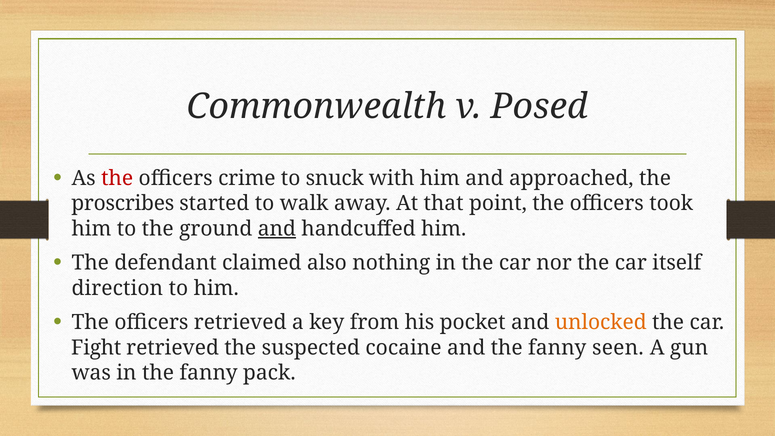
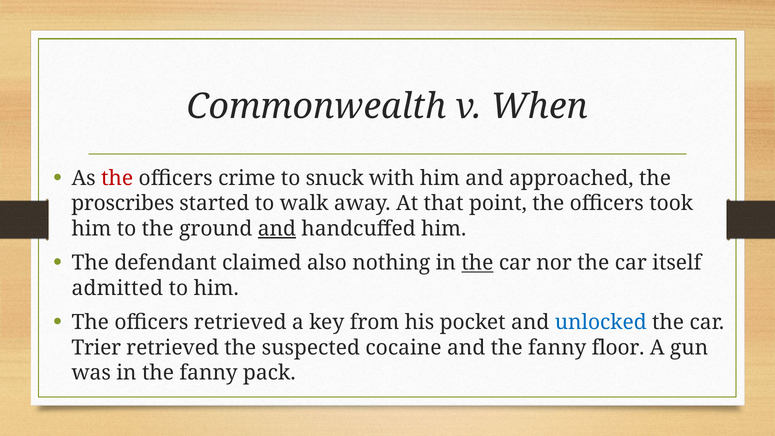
Posed: Posed -> When (539, 106)
the underline: none -> present (477, 263)
direction: direction -> admitted (117, 288)
unlocked colour: orange -> blue (601, 322)
Fight: Fight -> Trier (96, 348)
seen: seen -> floor (618, 348)
